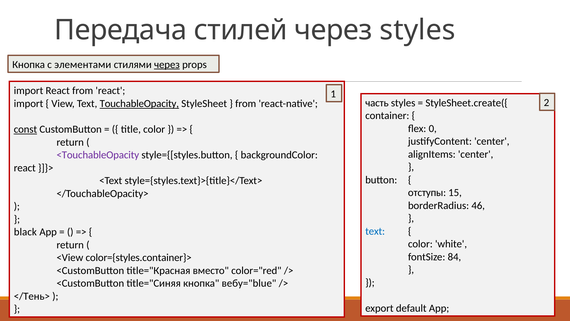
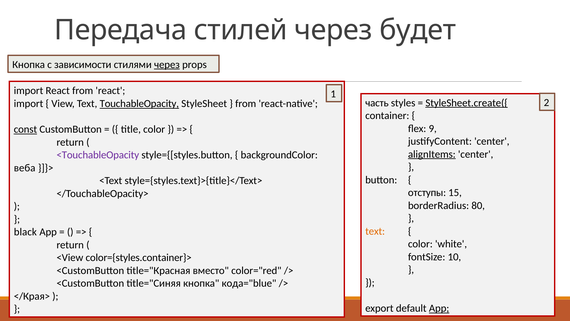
через styles: styles -> будет (418, 30)
элементами: элементами -> зависимости (83, 64)
StyleSheet.create({ underline: none -> present (467, 103)
0: 0 -> 9 (433, 128)
alignItems underline: none -> present (432, 154)
react: react -> веба (25, 168)
46: 46 -> 80 (478, 205)
text colour: blue -> orange (375, 231)
84: 84 -> 10 (454, 257)
вебу="blue: вебу="blue -> кода="blue (249, 283)
</Тень>: </Тень> -> </Края> (32, 296)
App underline: none -> present (439, 308)
